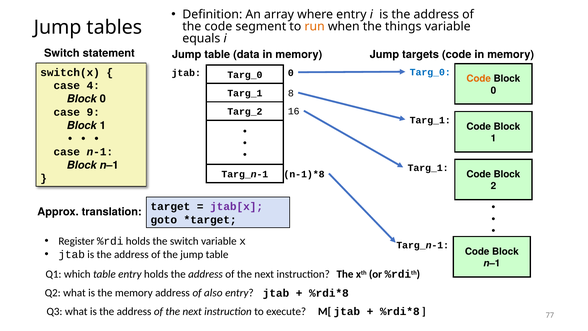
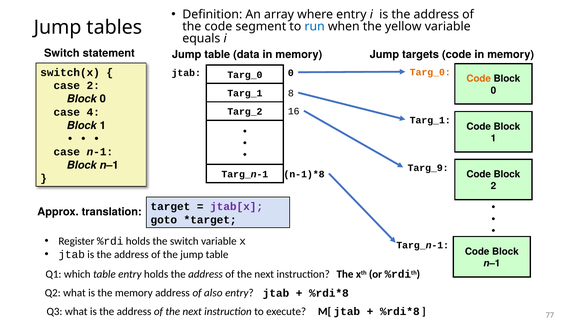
run colour: orange -> blue (315, 27)
things: things -> yellow (403, 27)
Targ_0 colour: blue -> orange (430, 72)
case 4: 4 -> 2 (93, 86)
9: 9 -> 4 (93, 112)
Targ_1: Targ_1 -> Targ_9 (428, 168)
